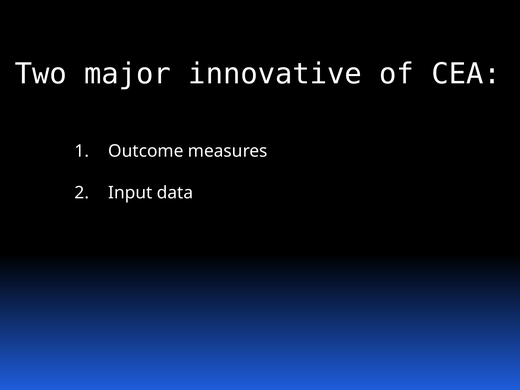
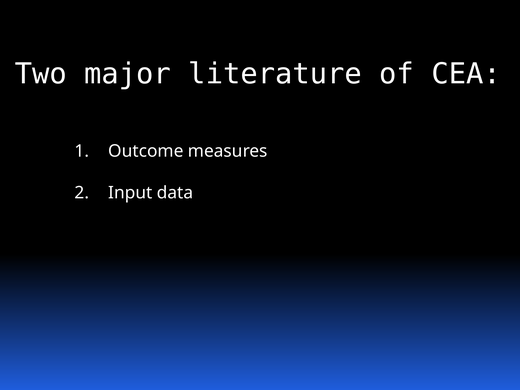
innovative: innovative -> literature (275, 74)
